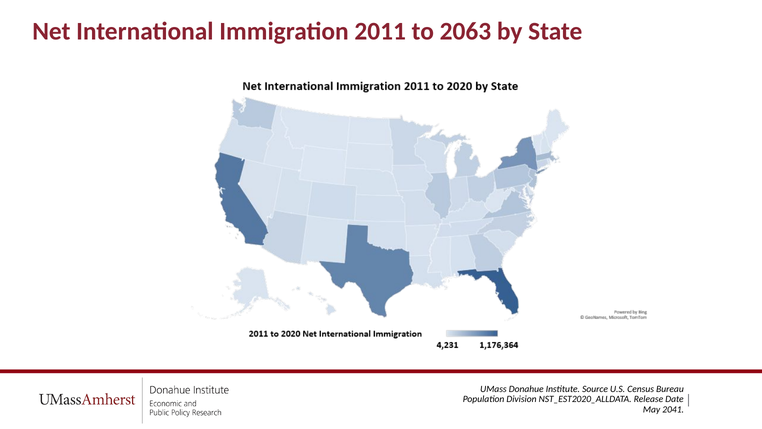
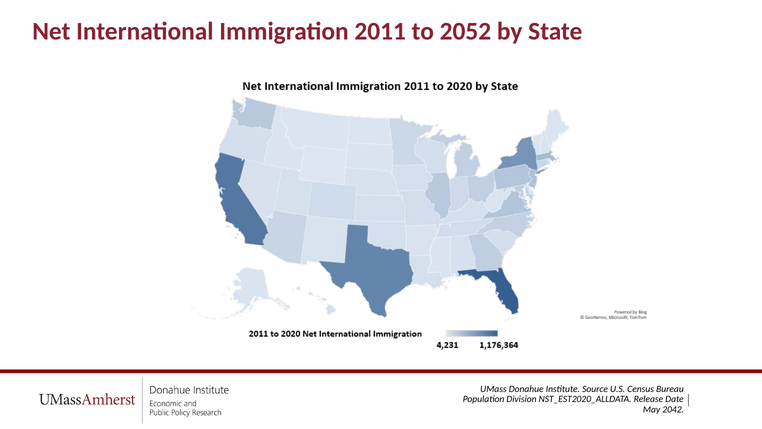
2063: 2063 -> 2052 (465, 32)
2041: 2041 -> 2042 (673, 409)
